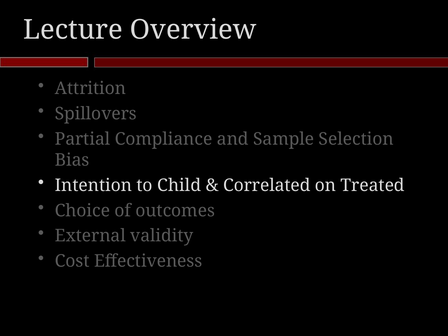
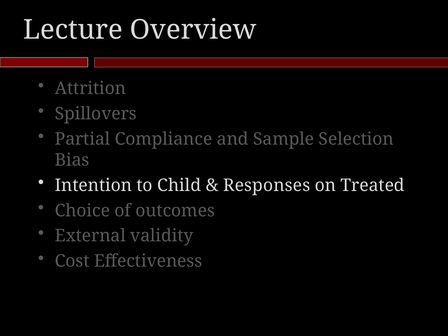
Correlated: Correlated -> Responses (267, 185)
